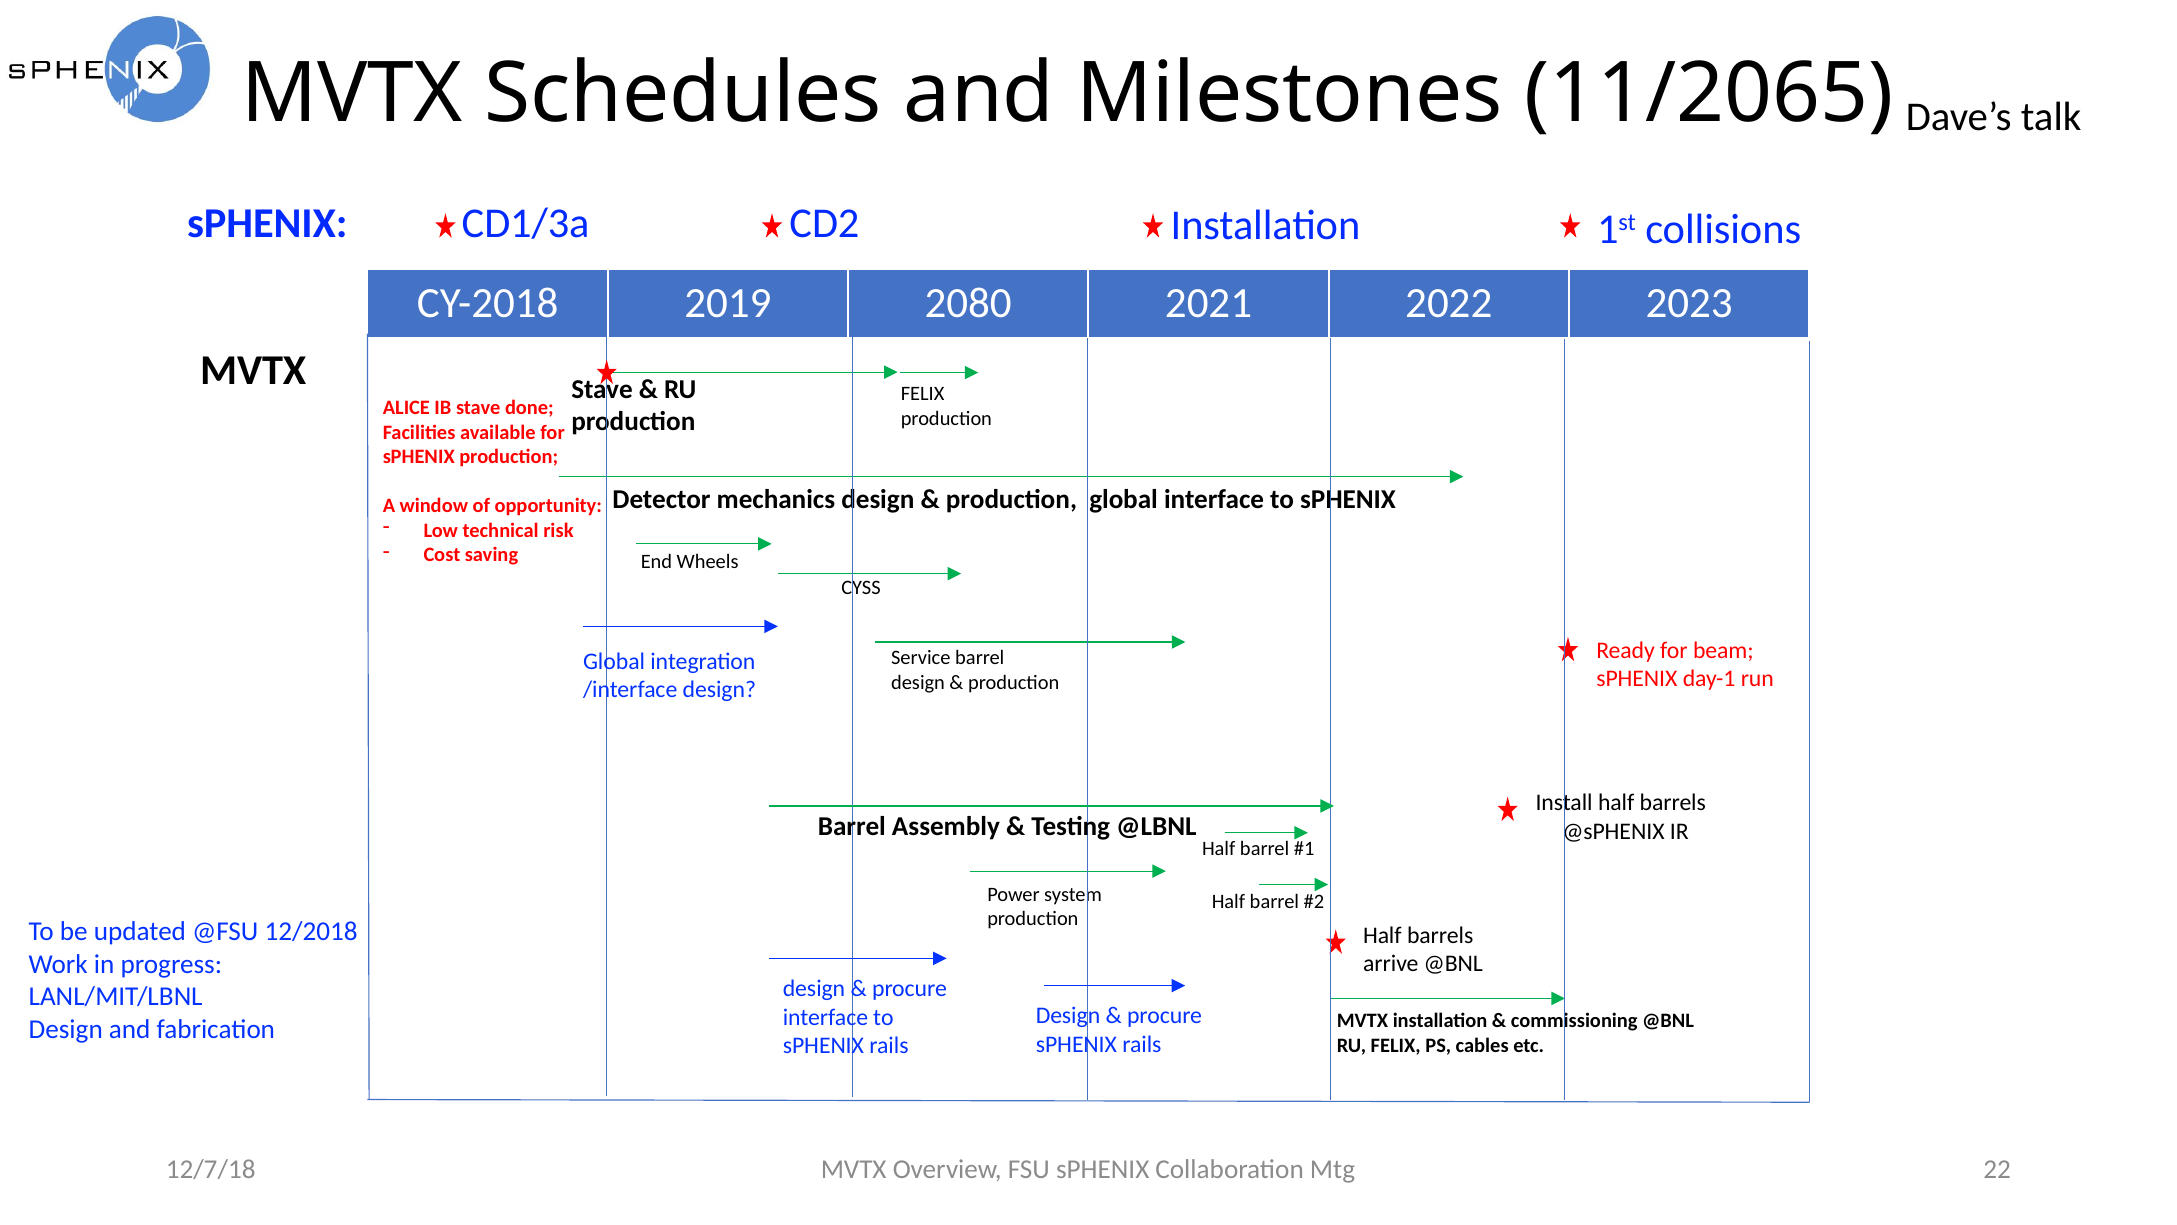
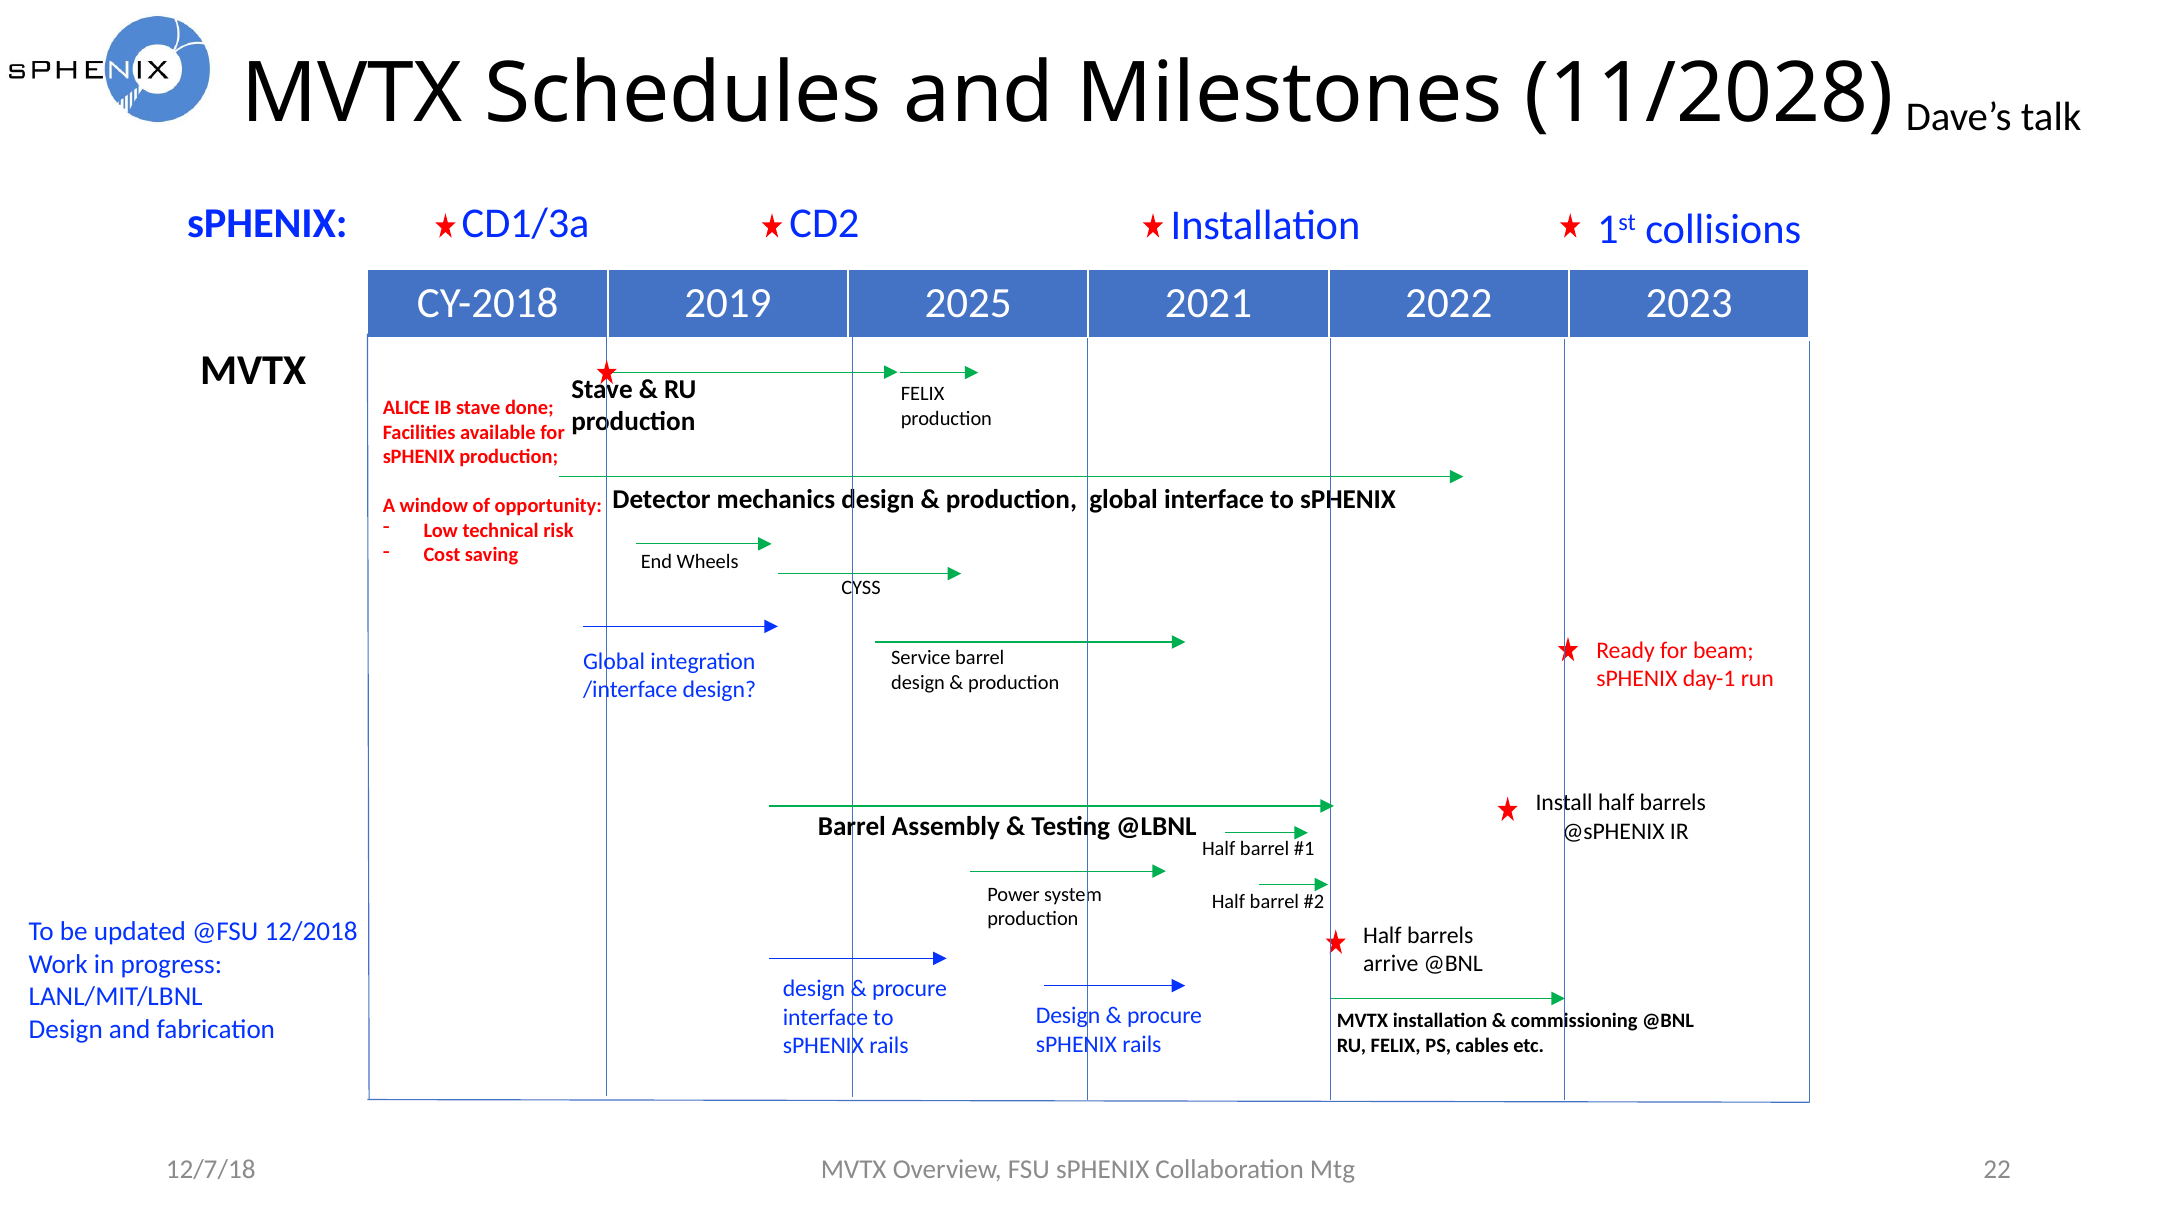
11/2065: 11/2065 -> 11/2028 (1709, 93)
2080: 2080 -> 2025 (968, 304)
